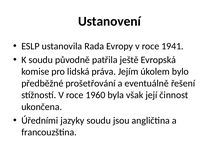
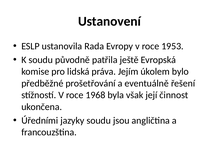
1941: 1941 -> 1953 (172, 46)
1960: 1960 -> 1968 (95, 95)
